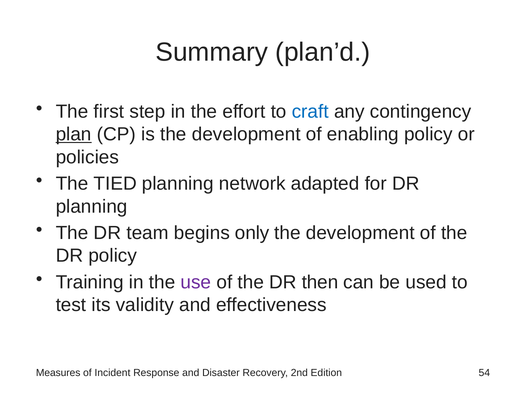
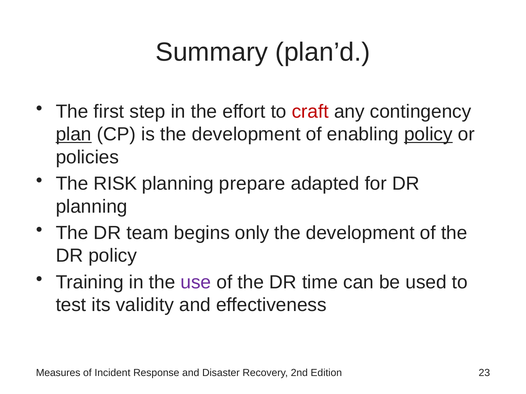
craft colour: blue -> red (310, 112)
policy underline: none -> present (428, 135)
TIED: TIED -> RISK (115, 184)
network: network -> prepare (252, 184)
then: then -> time (320, 283)
54: 54 -> 23 (484, 373)
